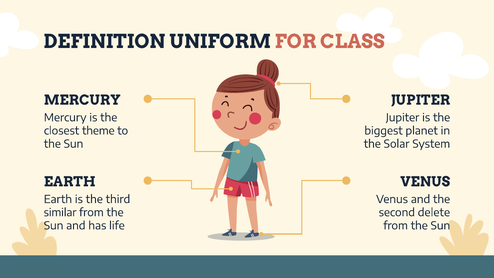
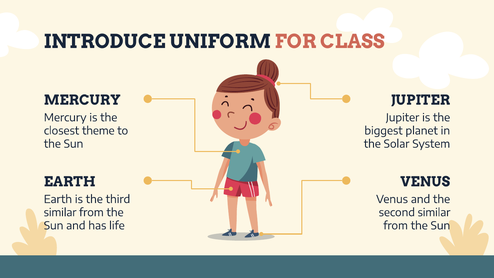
DEFINITION: DEFINITION -> INTRODUCE (105, 42)
second delete: delete -> similar (434, 212)
